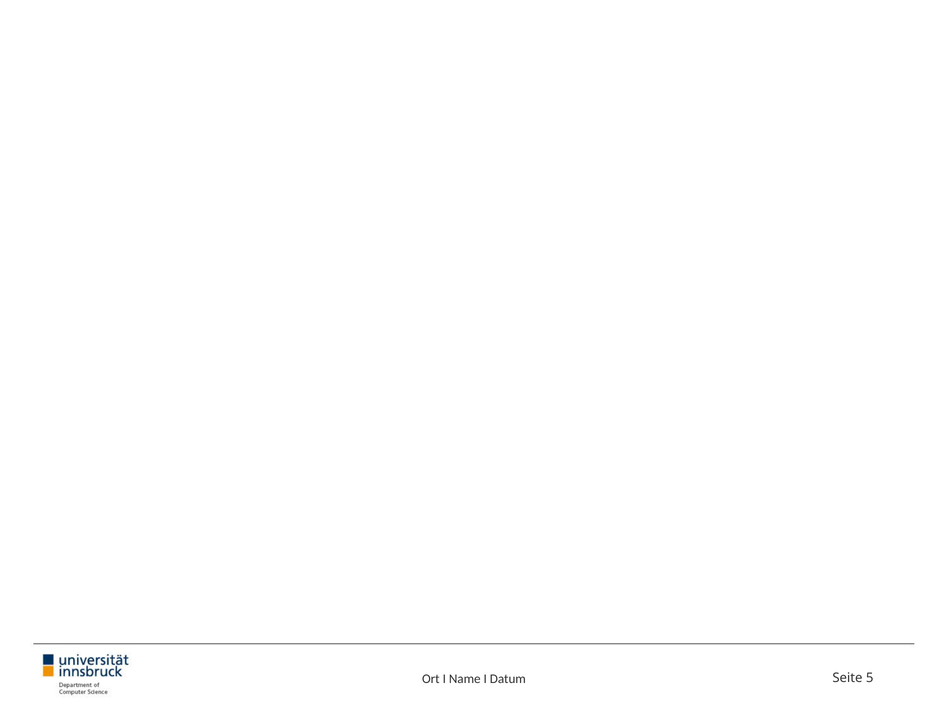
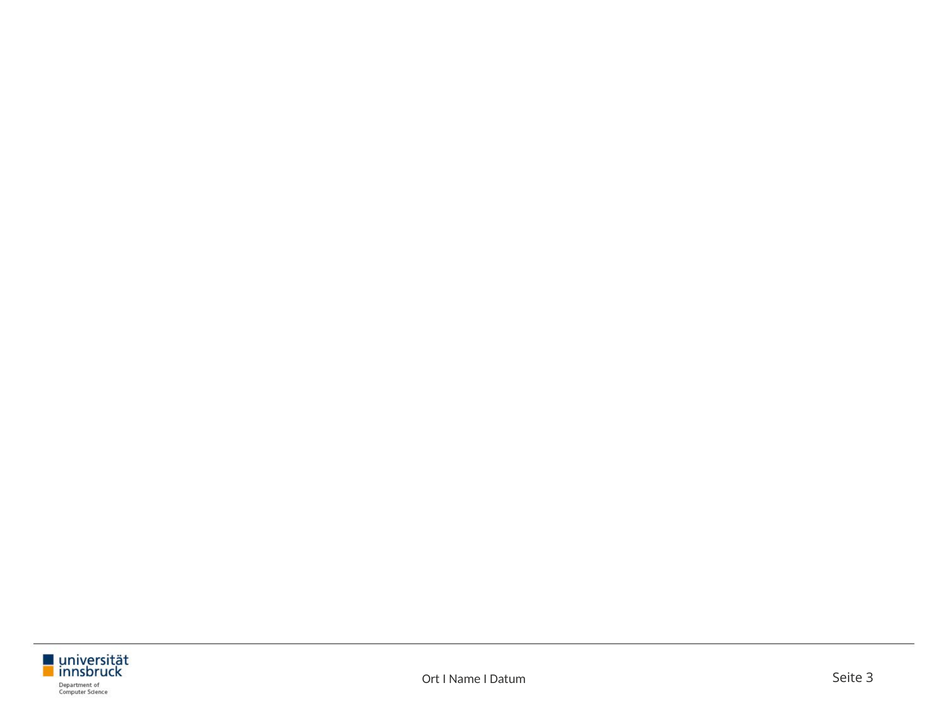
5: 5 -> 3 (870, 678)
